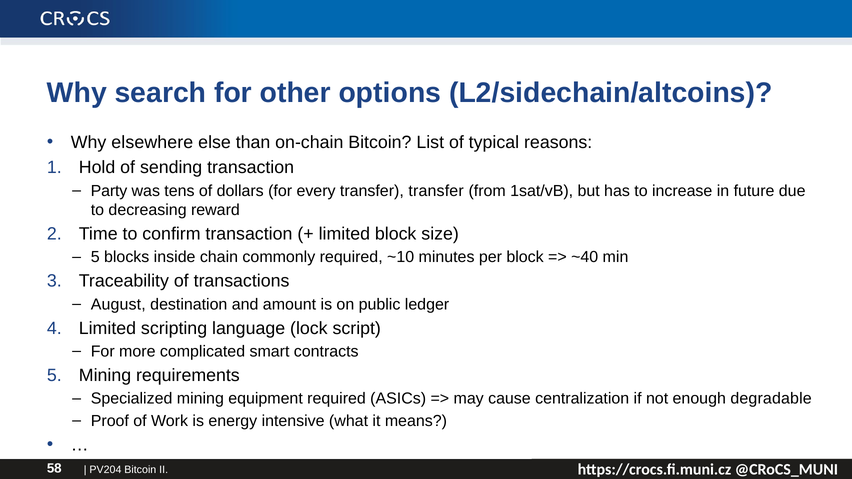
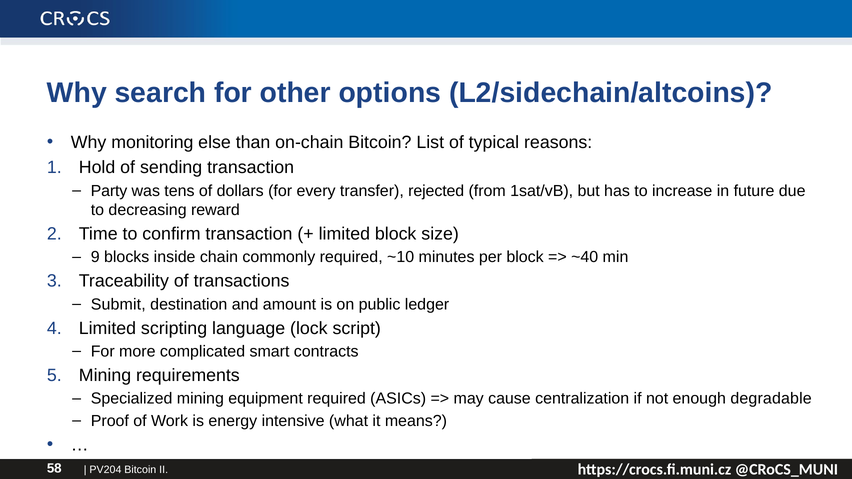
elsewhere: elsewhere -> monitoring (152, 143)
transfer transfer: transfer -> rejected (436, 191)
5: 5 -> 9 (95, 257)
August: August -> Submit (118, 304)
